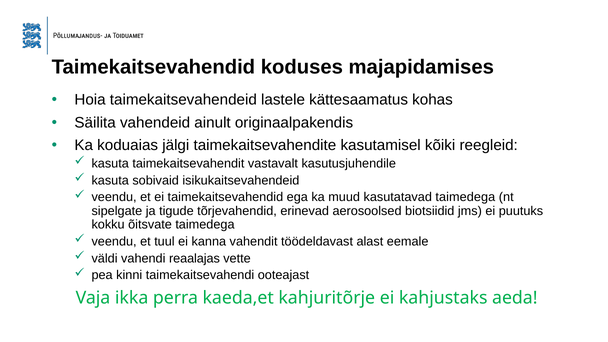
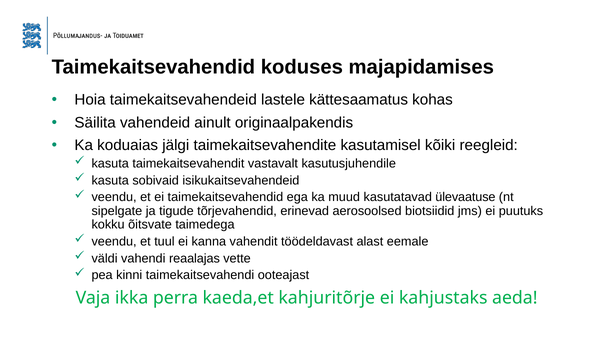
kasutatavad taimedega: taimedega -> ülevaatuse (465, 197)
